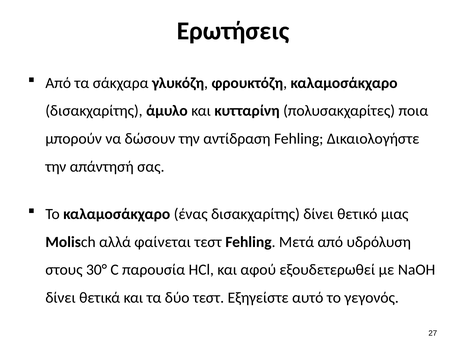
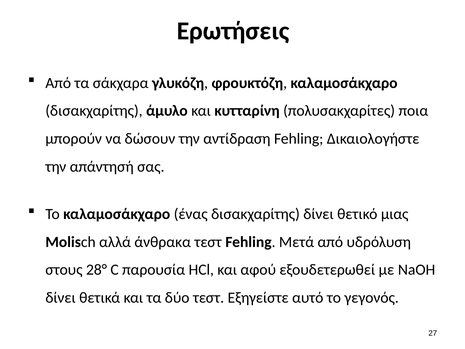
φαίνεται: φαίνεται -> άνθρακα (163, 242)
30°: 30° -> 28° (97, 270)
